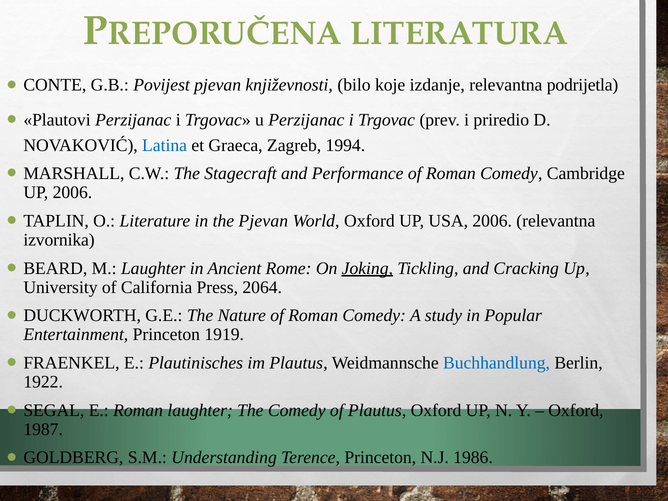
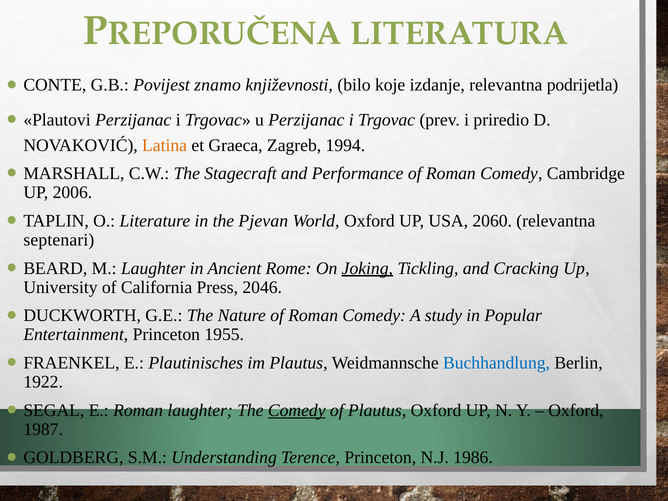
Povijest pjevan: pjevan -> znamo (218, 85)
Latina colour: blue -> orange (165, 145)
USA 2006: 2006 -> 2060 (492, 221)
izvornika: izvornika -> septenari (59, 240)
2064: 2064 -> 2046 (262, 287)
1919: 1919 -> 1955 (224, 335)
Comedy underline: none -> present (297, 410)
